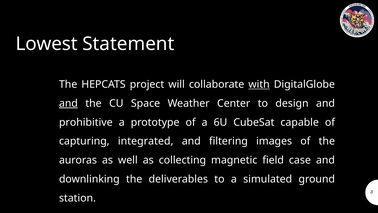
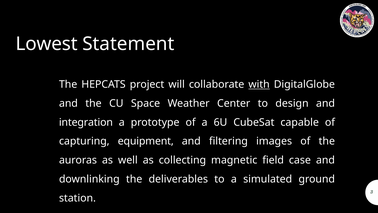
and underline: present -> none (68, 103)
prohibitive: prohibitive -> integration (86, 122)
integrated: integrated -> equipment (146, 141)
